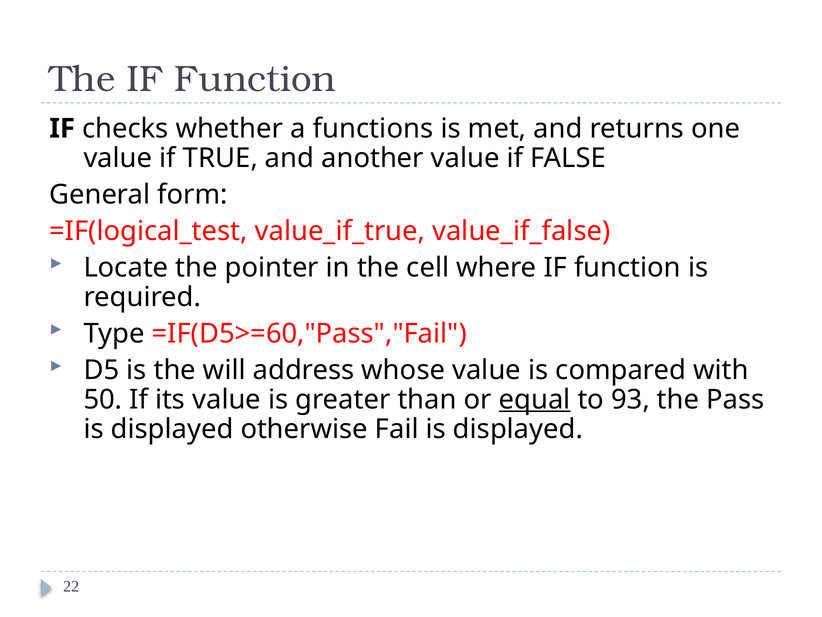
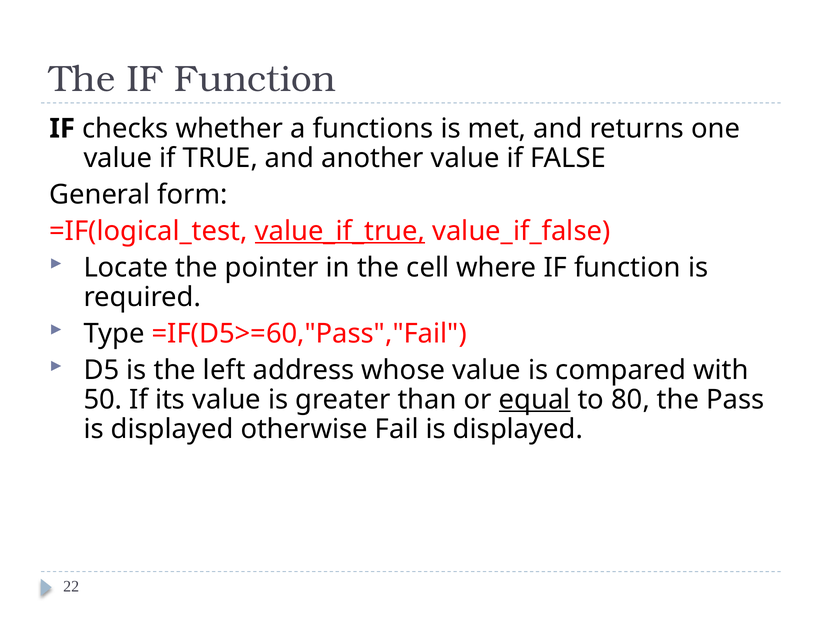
value_if_true underline: none -> present (340, 231)
will: will -> left (224, 370)
93: 93 -> 80 (631, 399)
